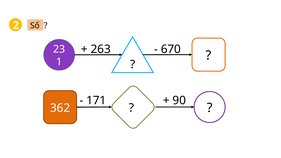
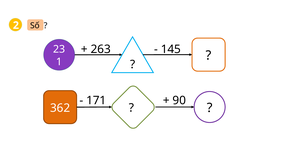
670: 670 -> 145 (171, 49)
